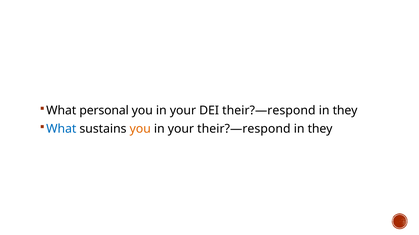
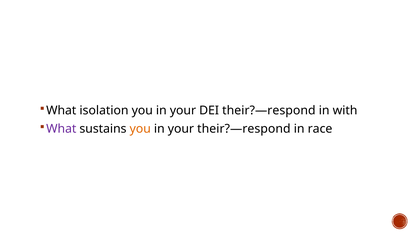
personal: personal -> isolation (104, 111)
they: they -> with (345, 111)
What colour: blue -> purple (61, 129)
they: they -> race (320, 129)
